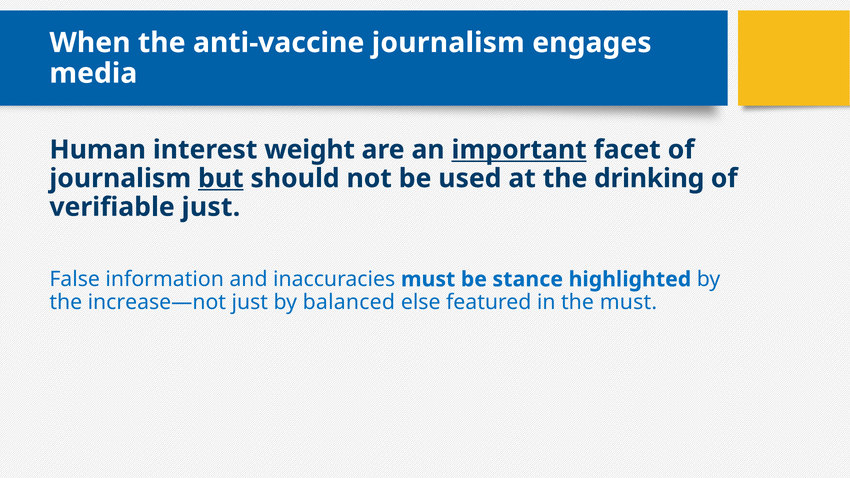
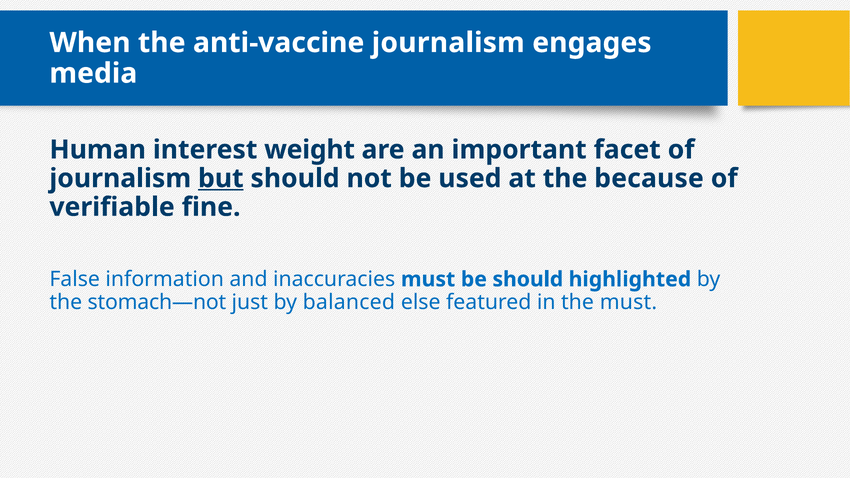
important underline: present -> none (519, 150)
drinking: drinking -> because (649, 178)
verifiable just: just -> fine (211, 207)
be stance: stance -> should (528, 279)
increase—not: increase—not -> stomach—not (157, 302)
